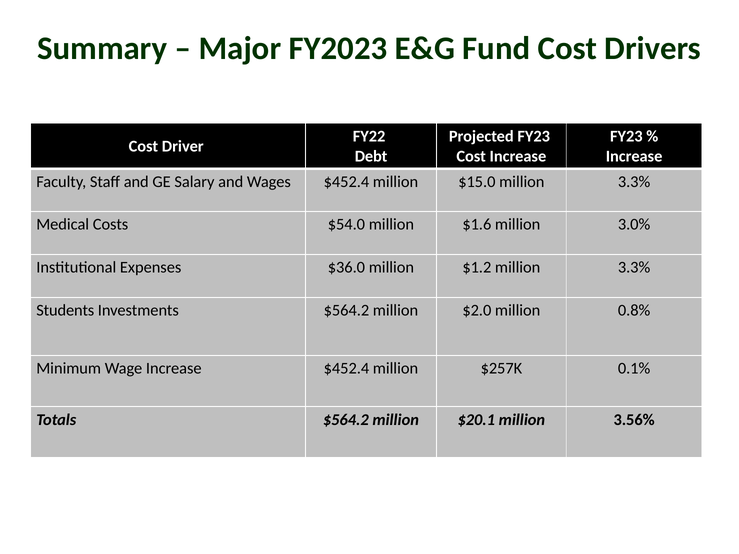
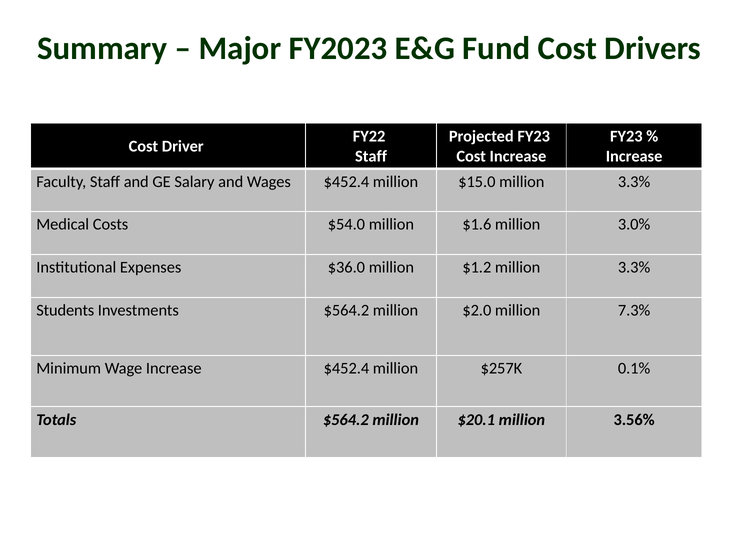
Debt: Debt -> Staff (371, 156)
0.8%: 0.8% -> 7.3% (634, 311)
